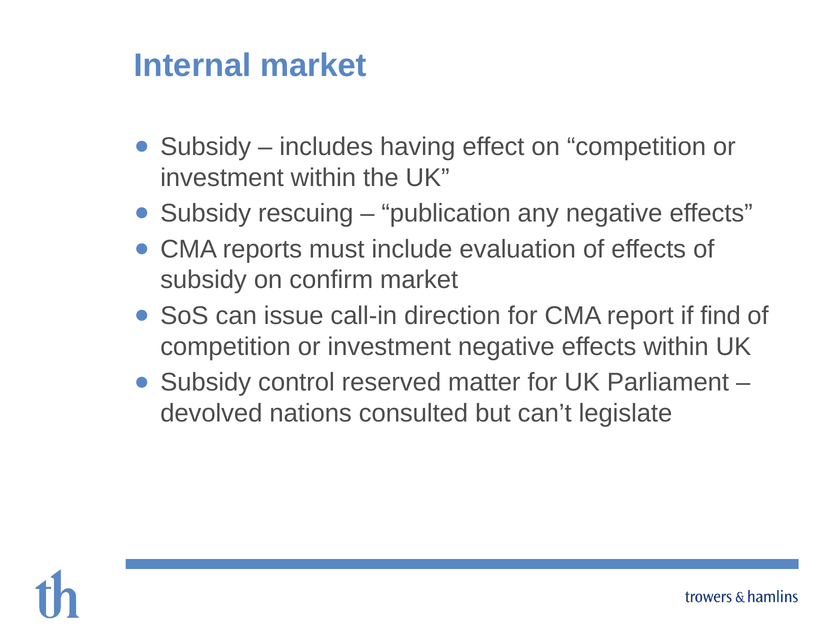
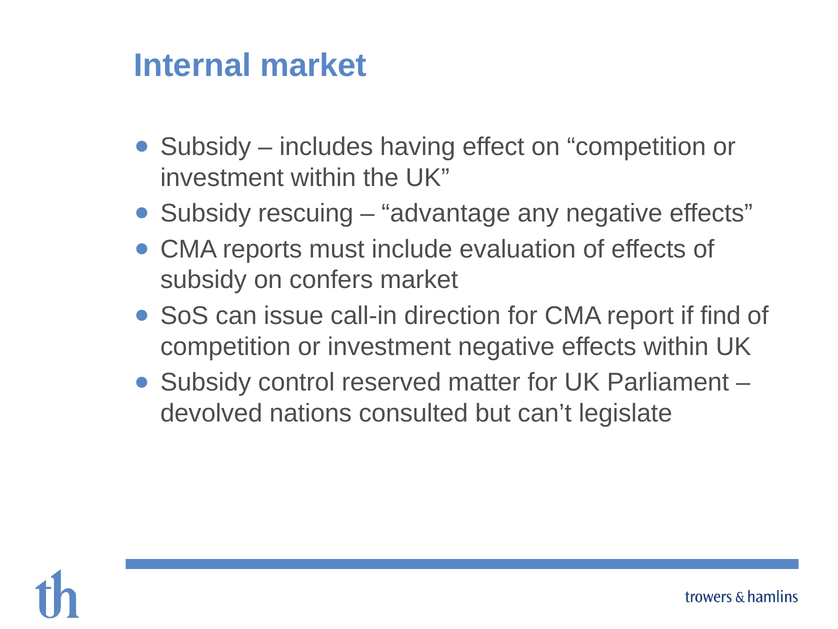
publication: publication -> advantage (446, 213)
confirm: confirm -> confers (331, 280)
